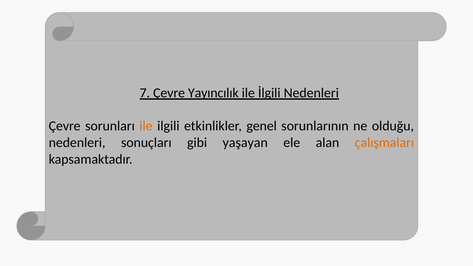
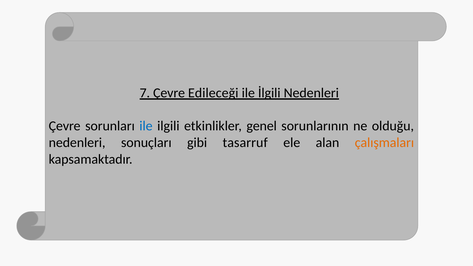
Yayıncılık: Yayıncılık -> Edileceği (213, 93)
ile colour: orange -> blue (146, 126)
yaşayan: yaşayan -> tasarruf (245, 143)
